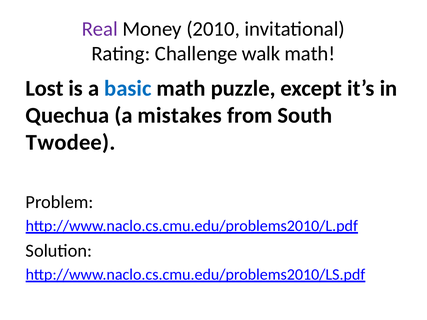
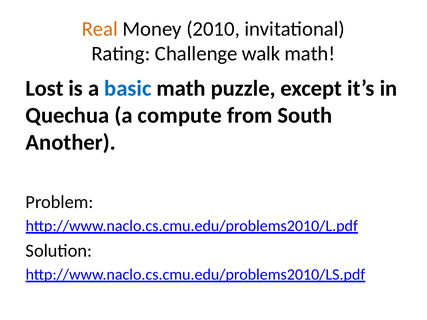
Real colour: purple -> orange (100, 29)
mistakes: mistakes -> compute (180, 115)
Twodee: Twodee -> Another (71, 142)
